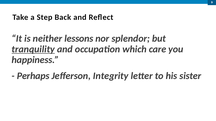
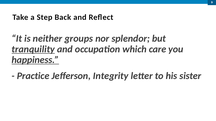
lessons: lessons -> groups (79, 39)
happiness underline: none -> present (35, 60)
Perhaps: Perhaps -> Practice (33, 76)
